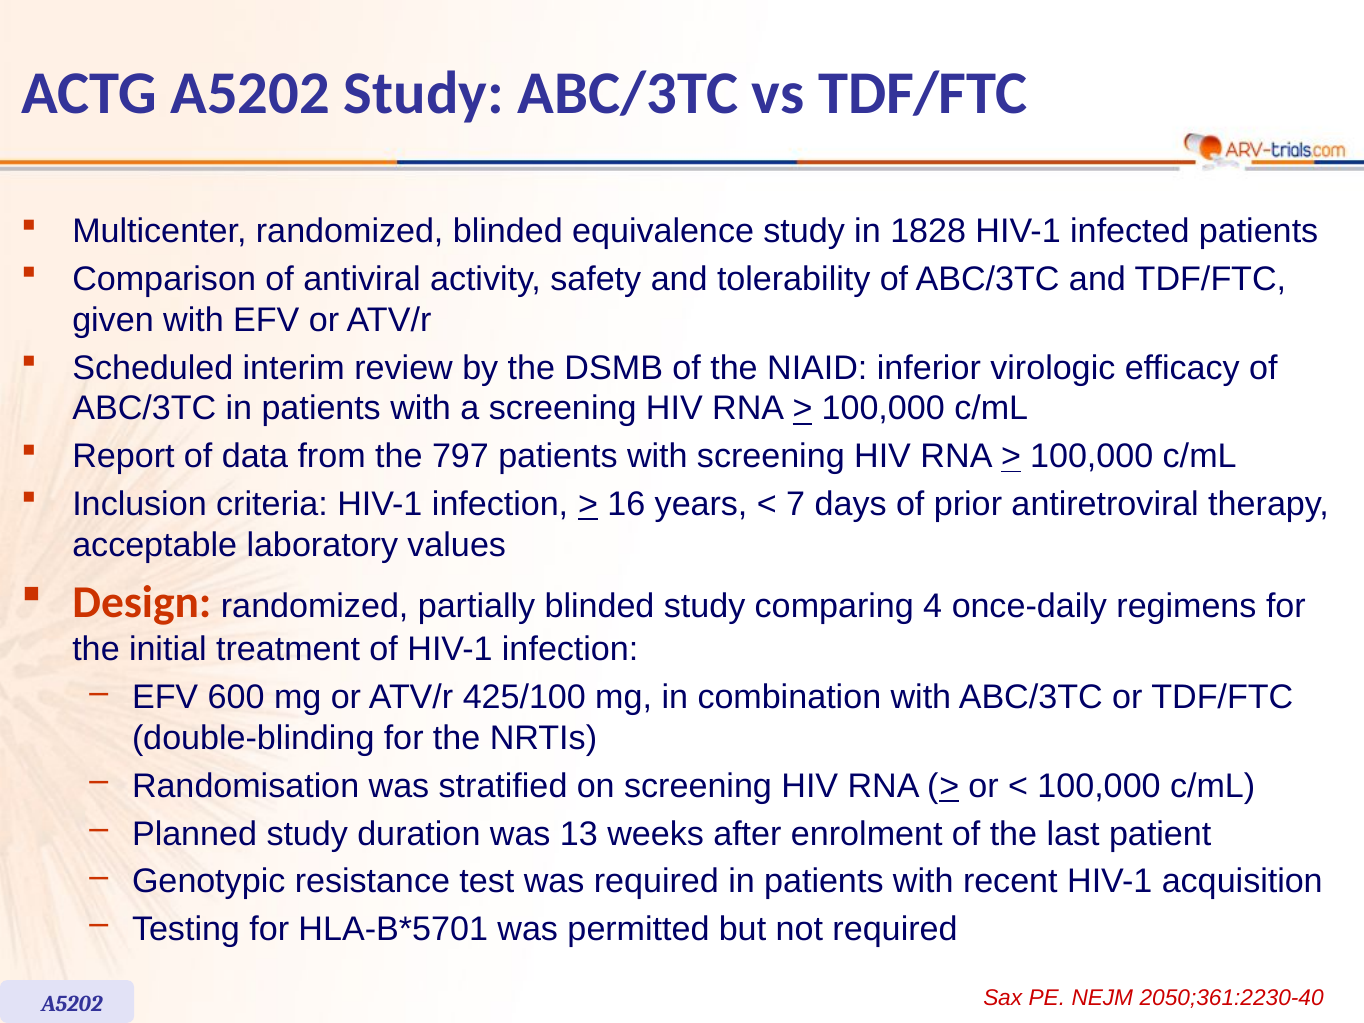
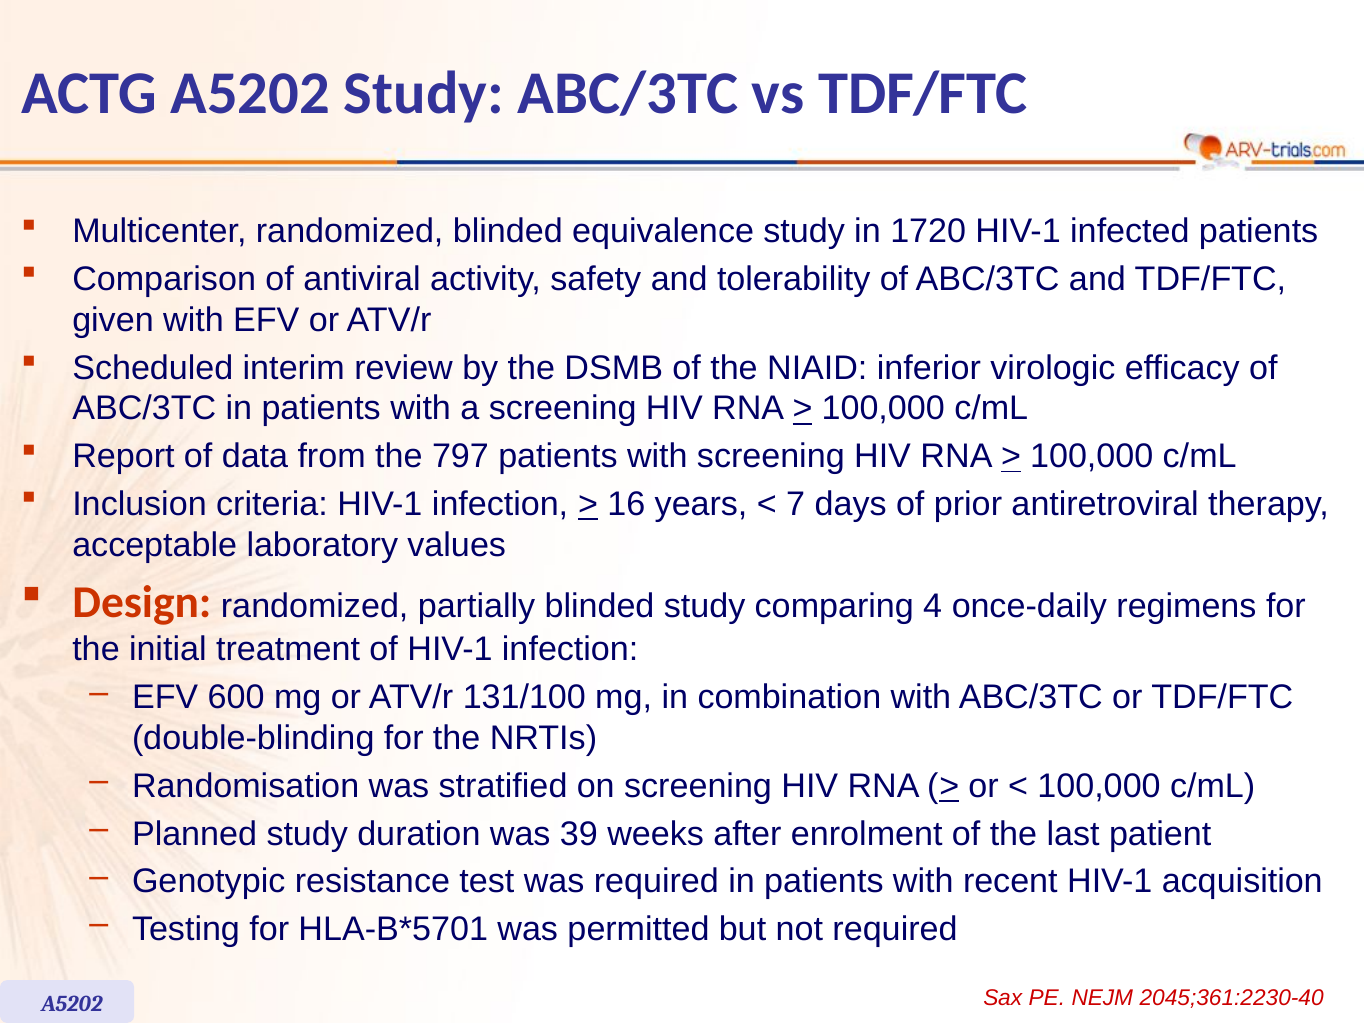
1828: 1828 -> 1720 (928, 231)
425/100: 425/100 -> 131/100 (524, 697)
13: 13 -> 39 (579, 834)
2050;361:2230-40: 2050;361:2230-40 -> 2045;361:2230-40 (1232, 998)
